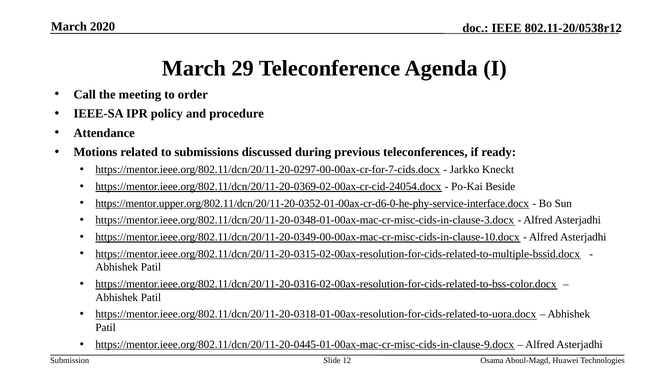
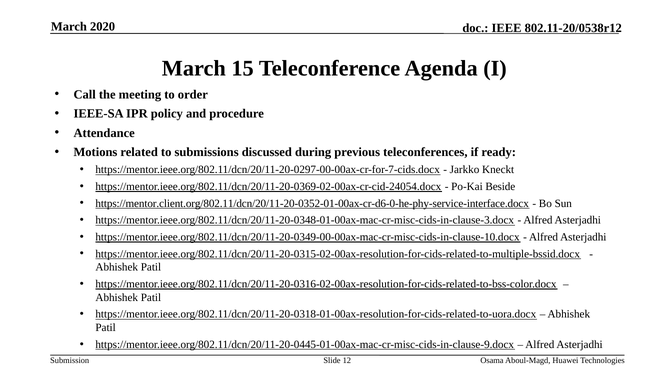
29: 29 -> 15 (243, 68)
https://mentor.upper.org/802.11/dcn/20/11-20-0352-01-00ax-cr-d6-0-he-phy-service-interface.docx: https://mentor.upper.org/802.11/dcn/20/11-20-0352-01-00ax-cr-d6-0-he-phy-service-interface.docx -> https://mentor.client.org/802.11/dcn/20/11-20-0352-01-00ax-cr-d6-0-he-phy-service-interface.docx (312, 204)
